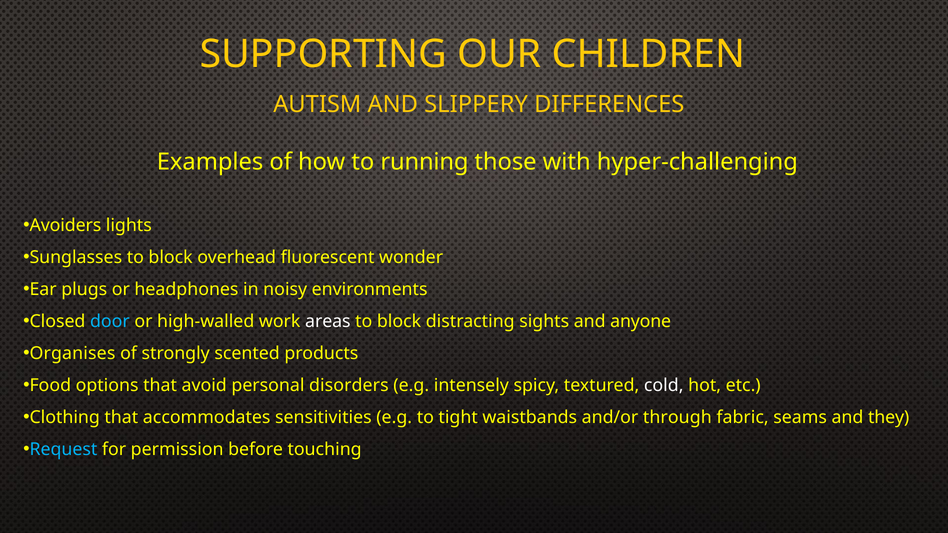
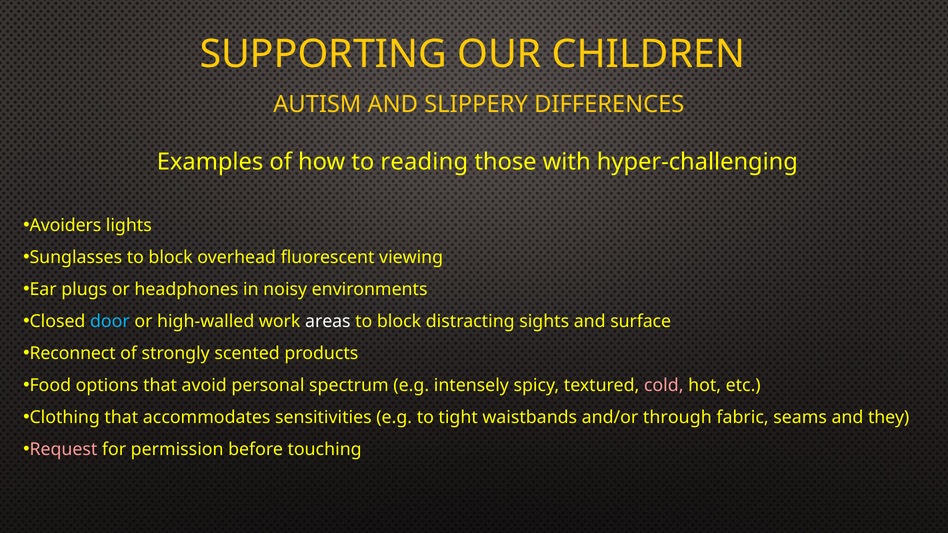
running: running -> reading (424, 162)
wonder: wonder -> viewing (411, 258)
anyone: anyone -> surface (641, 322)
Organises: Organises -> Reconnect (73, 354)
disorders: disorders -> spectrum (349, 386)
cold colour: white -> pink (664, 386)
Request colour: light blue -> pink (63, 450)
